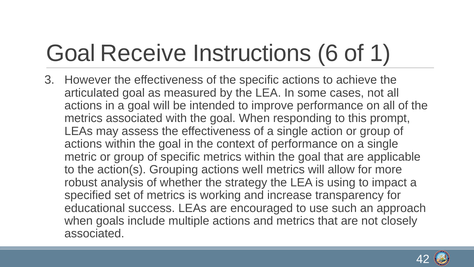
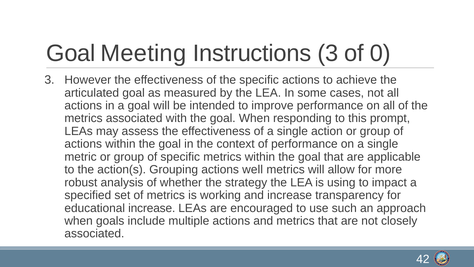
Receive: Receive -> Meeting (143, 53)
Instructions 6: 6 -> 3 (328, 53)
1: 1 -> 0 (380, 53)
educational success: success -> increase (152, 208)
